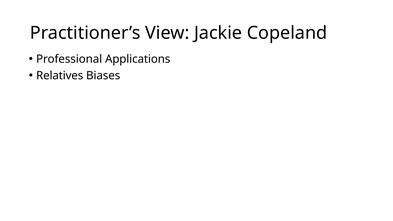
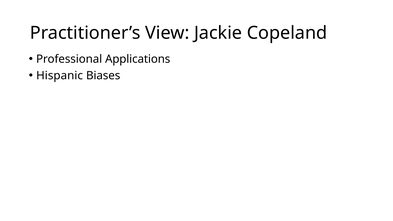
Relatives: Relatives -> Hispanic (60, 76)
